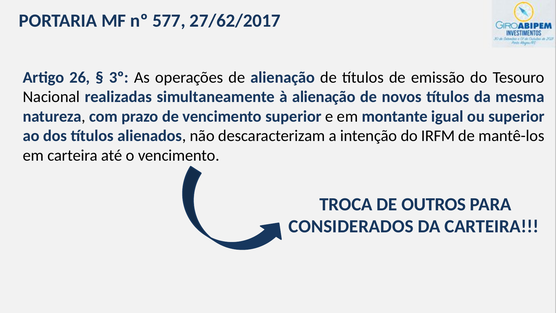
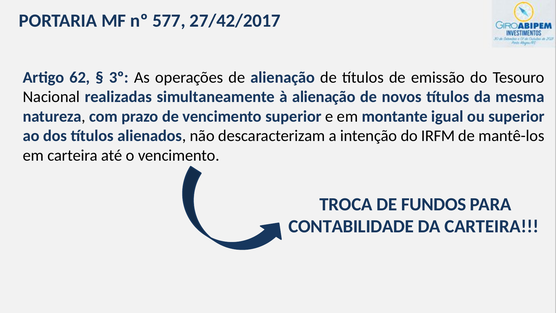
27/62/2017: 27/62/2017 -> 27/42/2017 (235, 21)
26: 26 -> 62 (80, 77)
OUTROS: OUTROS -> FUNDOS (434, 204)
CONSIDERADOS: CONSIDERADOS -> CONTABILIDADE (351, 226)
